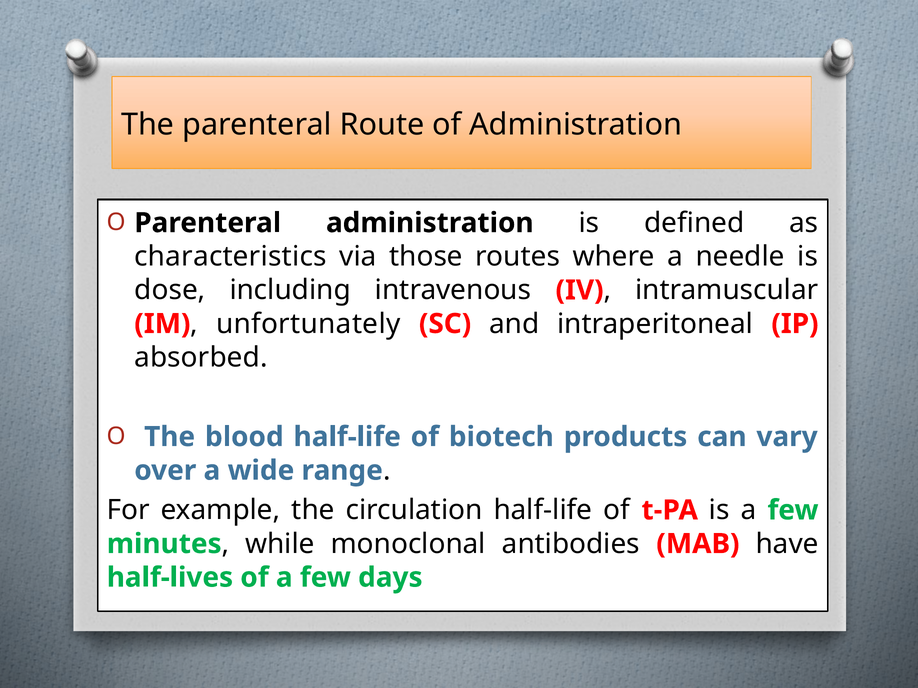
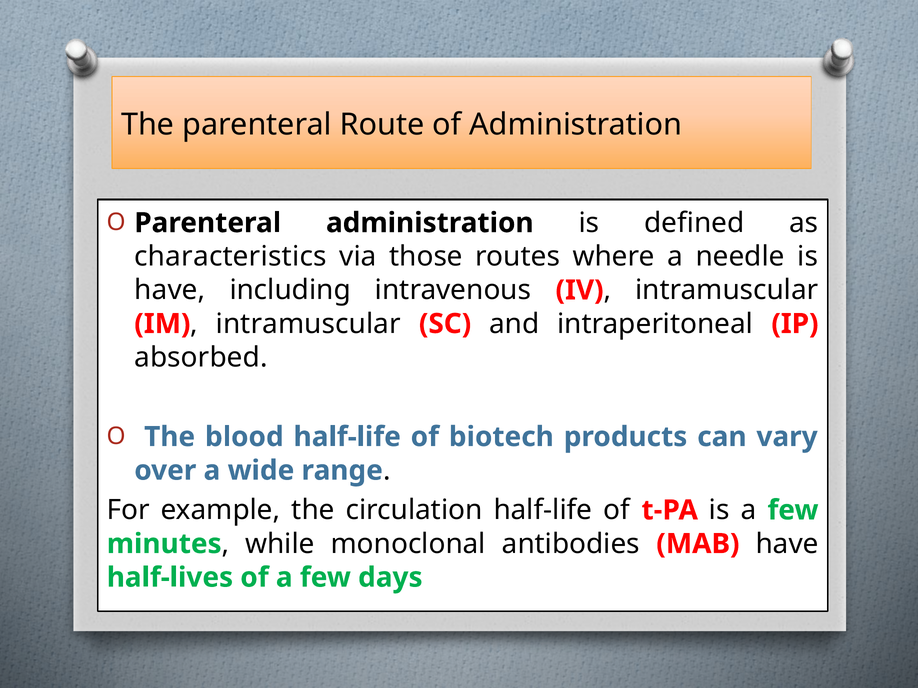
dose: dose -> have (170, 290)
unfortunately: unfortunately -> intramuscular (308, 324)
